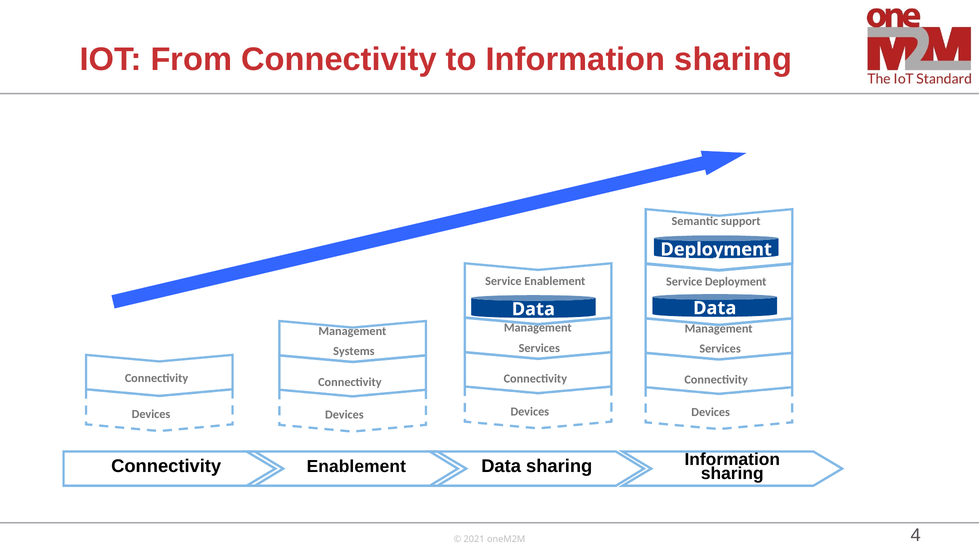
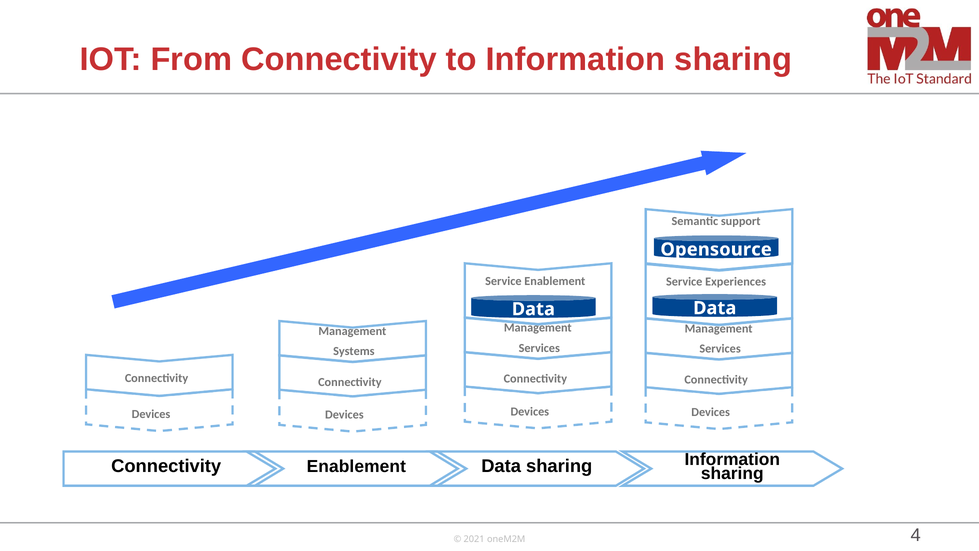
Deployment: Deployment -> Opensource (716, 249)
Service Deployment: Deployment -> Experiences (736, 282)
